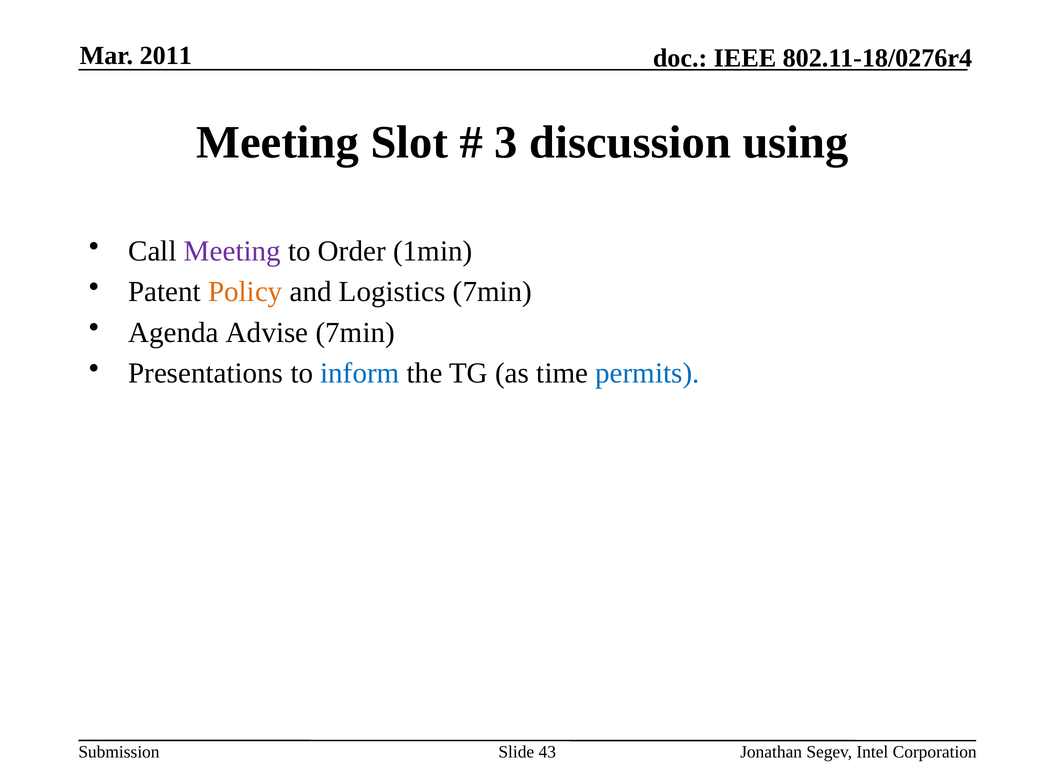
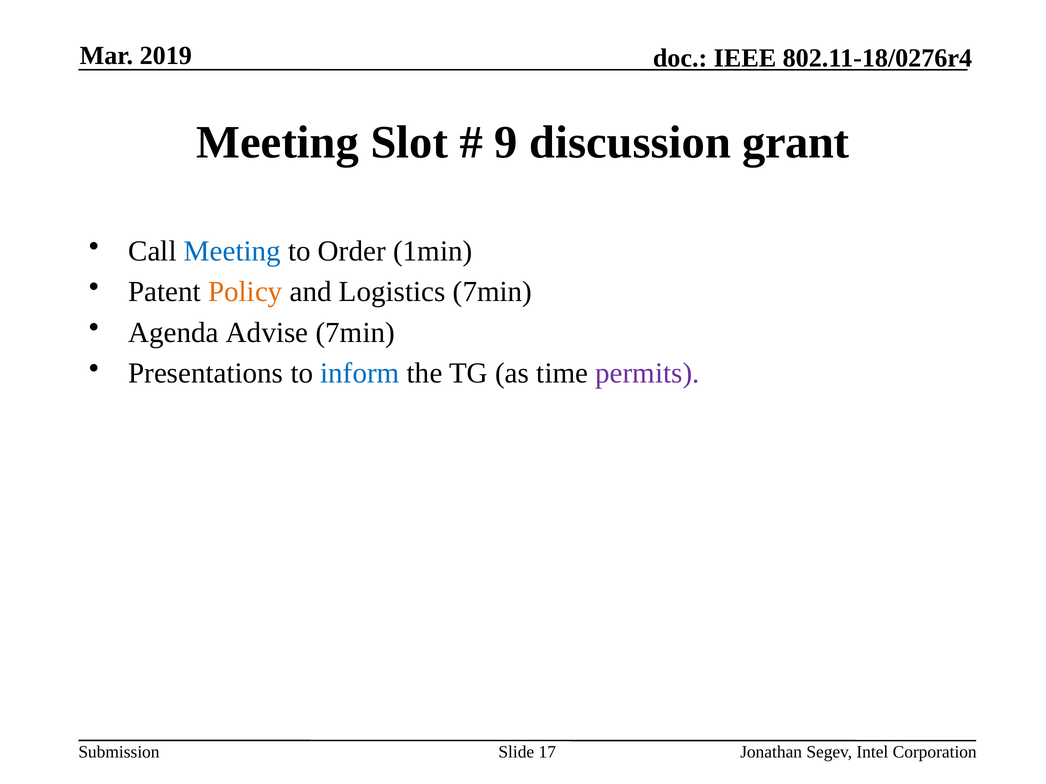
2011: 2011 -> 2019 (166, 55)
3: 3 -> 9 (506, 143)
using: using -> grant (796, 143)
Meeting colour: purple -> blue (232, 251)
permits colour: blue -> purple (647, 373)
43: 43 -> 17 (547, 752)
